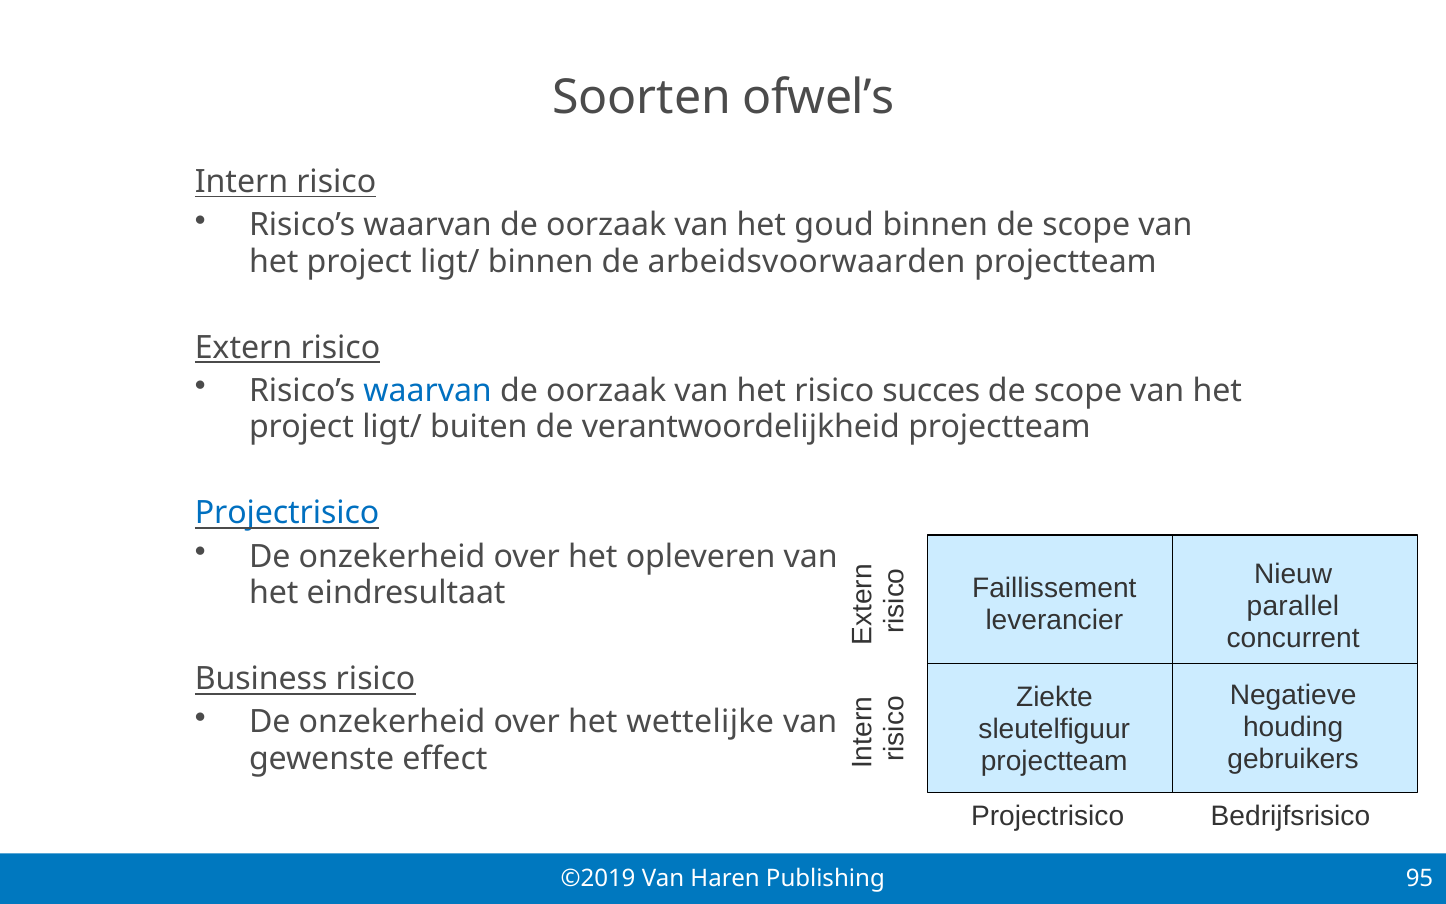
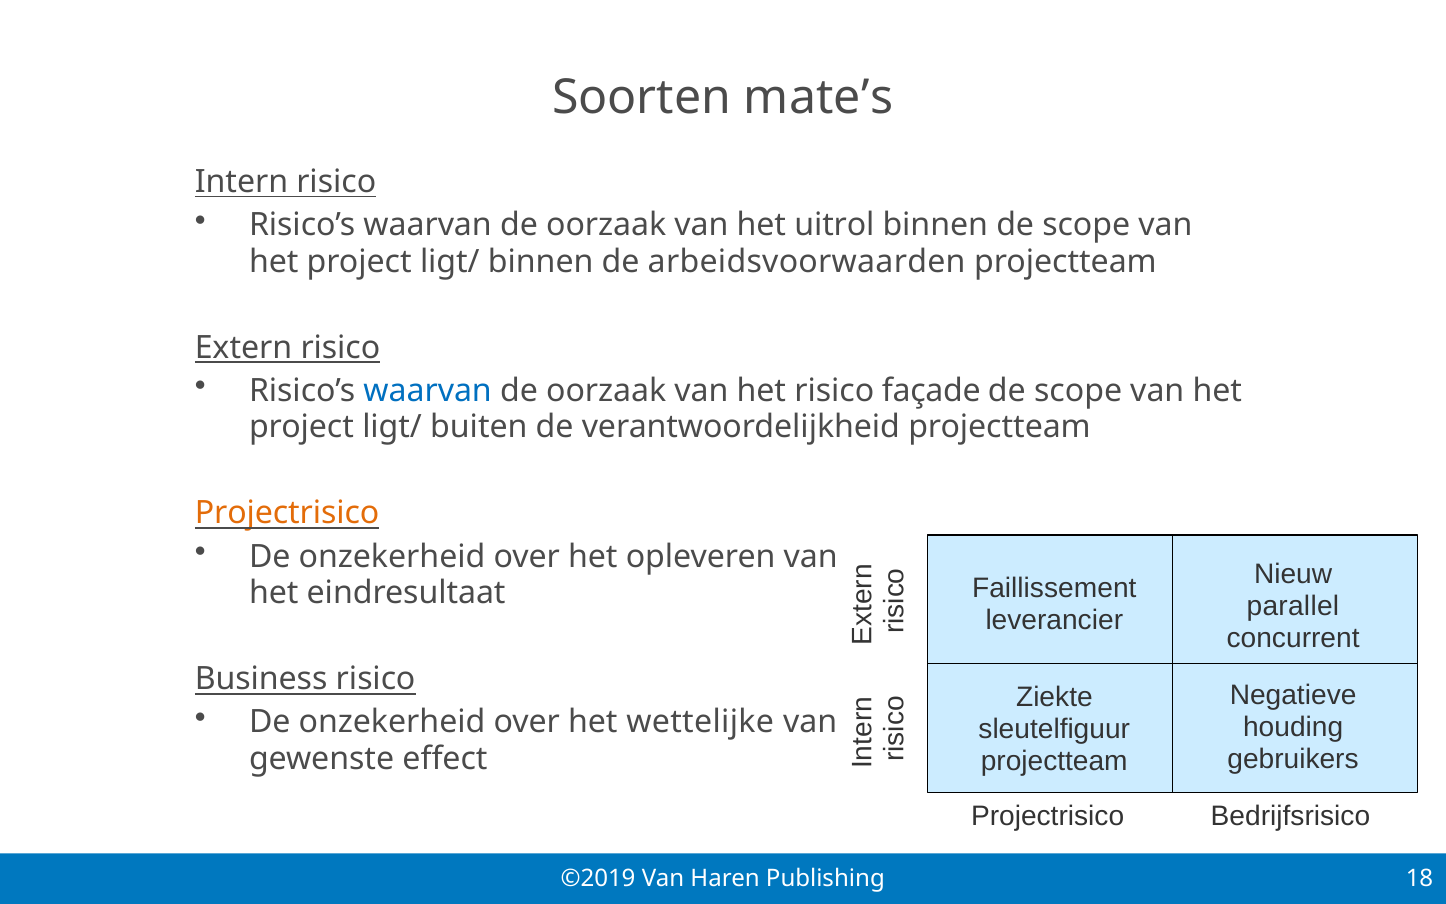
ofwel’s: ofwel’s -> mate’s (818, 97)
goud: goud -> uitrol (834, 225)
succes: succes -> façade (931, 391)
Projectrisico colour: blue -> orange (287, 513)
95: 95 -> 18 (1420, 878)
